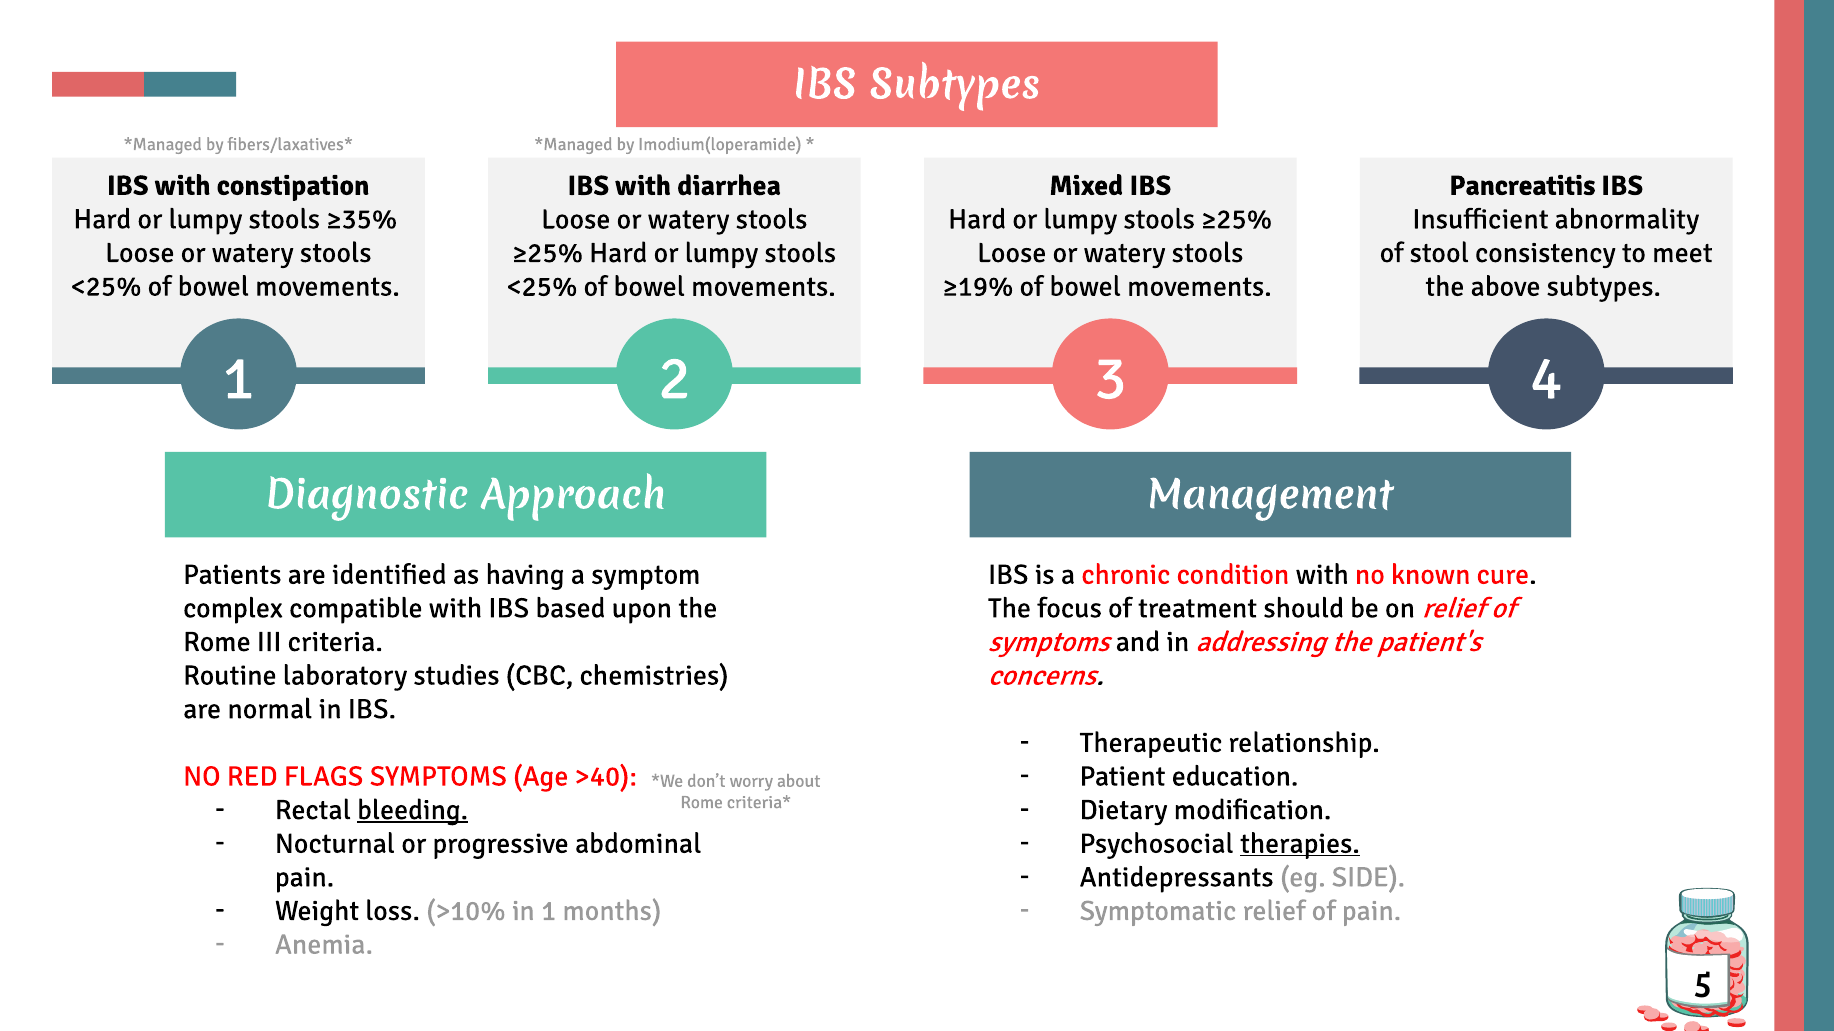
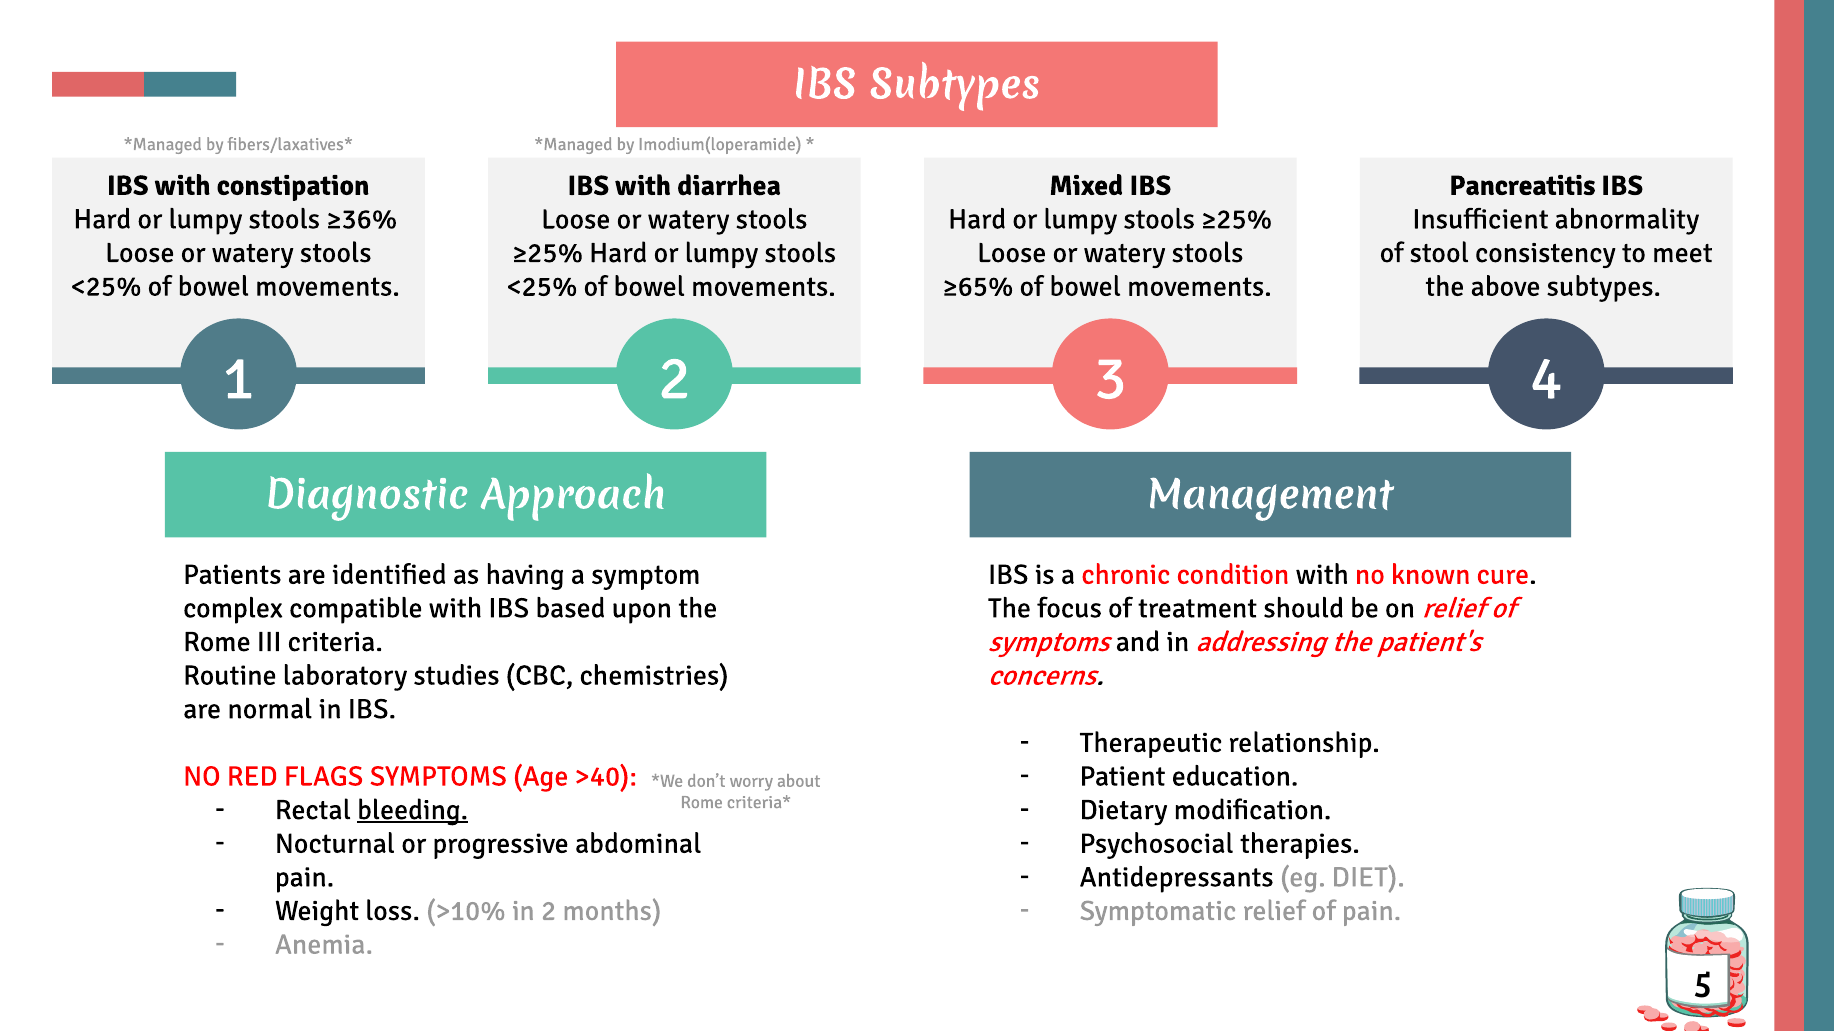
≥35%: ≥35% -> ≥36% (362, 219)
≥19%: ≥19% -> ≥65% (978, 287)
therapies underline: present -> none (1300, 844)
SIDE: SIDE -> DIET (1368, 878)
in 1: 1 -> 2 (549, 911)
